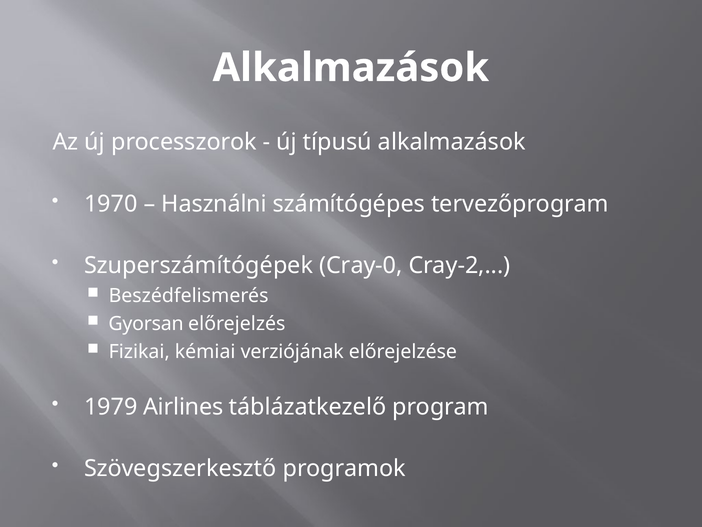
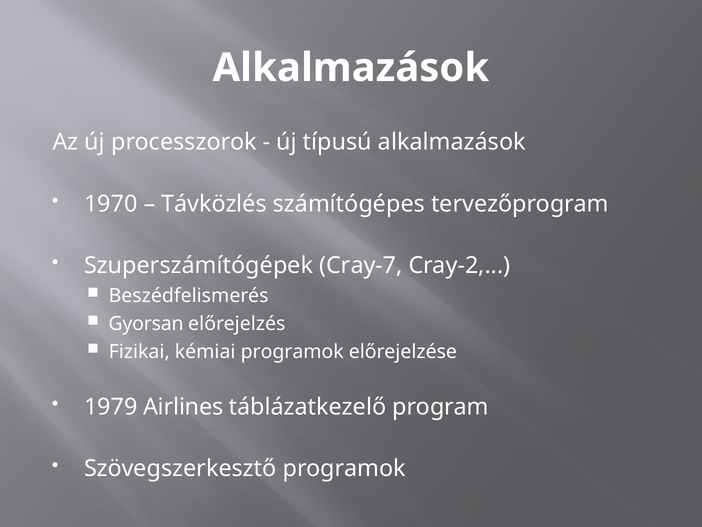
Használni: Használni -> Távközlés (214, 204)
Cray-0: Cray-0 -> Cray-7 (361, 265)
kémiai verziójának: verziójának -> programok (292, 352)
